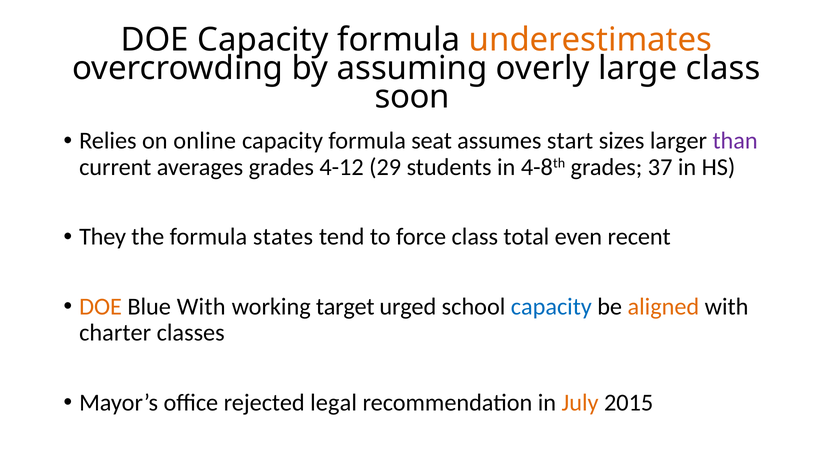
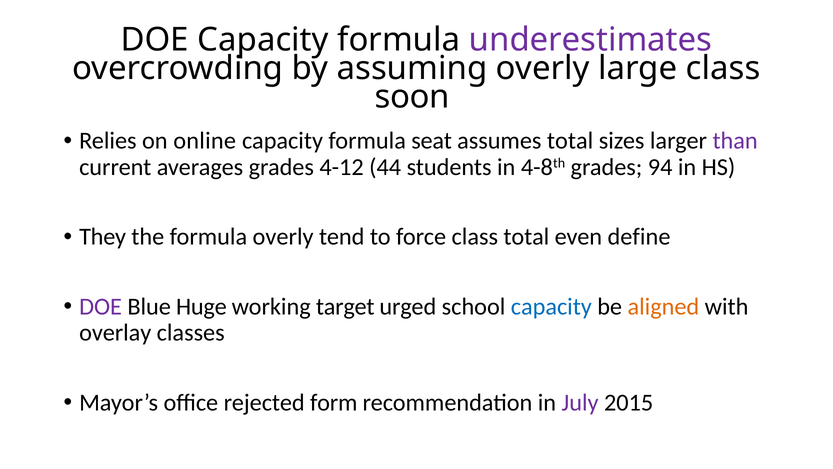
underestimates colour: orange -> purple (590, 40)
assumes start: start -> total (570, 141)
29: 29 -> 44 (385, 167)
37: 37 -> 94 (660, 167)
formula states: states -> overly (283, 237)
recent: recent -> define (639, 237)
DOE colour: orange -> purple (101, 306)
Blue With: With -> Huge (201, 306)
charter: charter -> overlay (115, 333)
legal: legal -> form (334, 402)
July colour: orange -> purple (580, 402)
